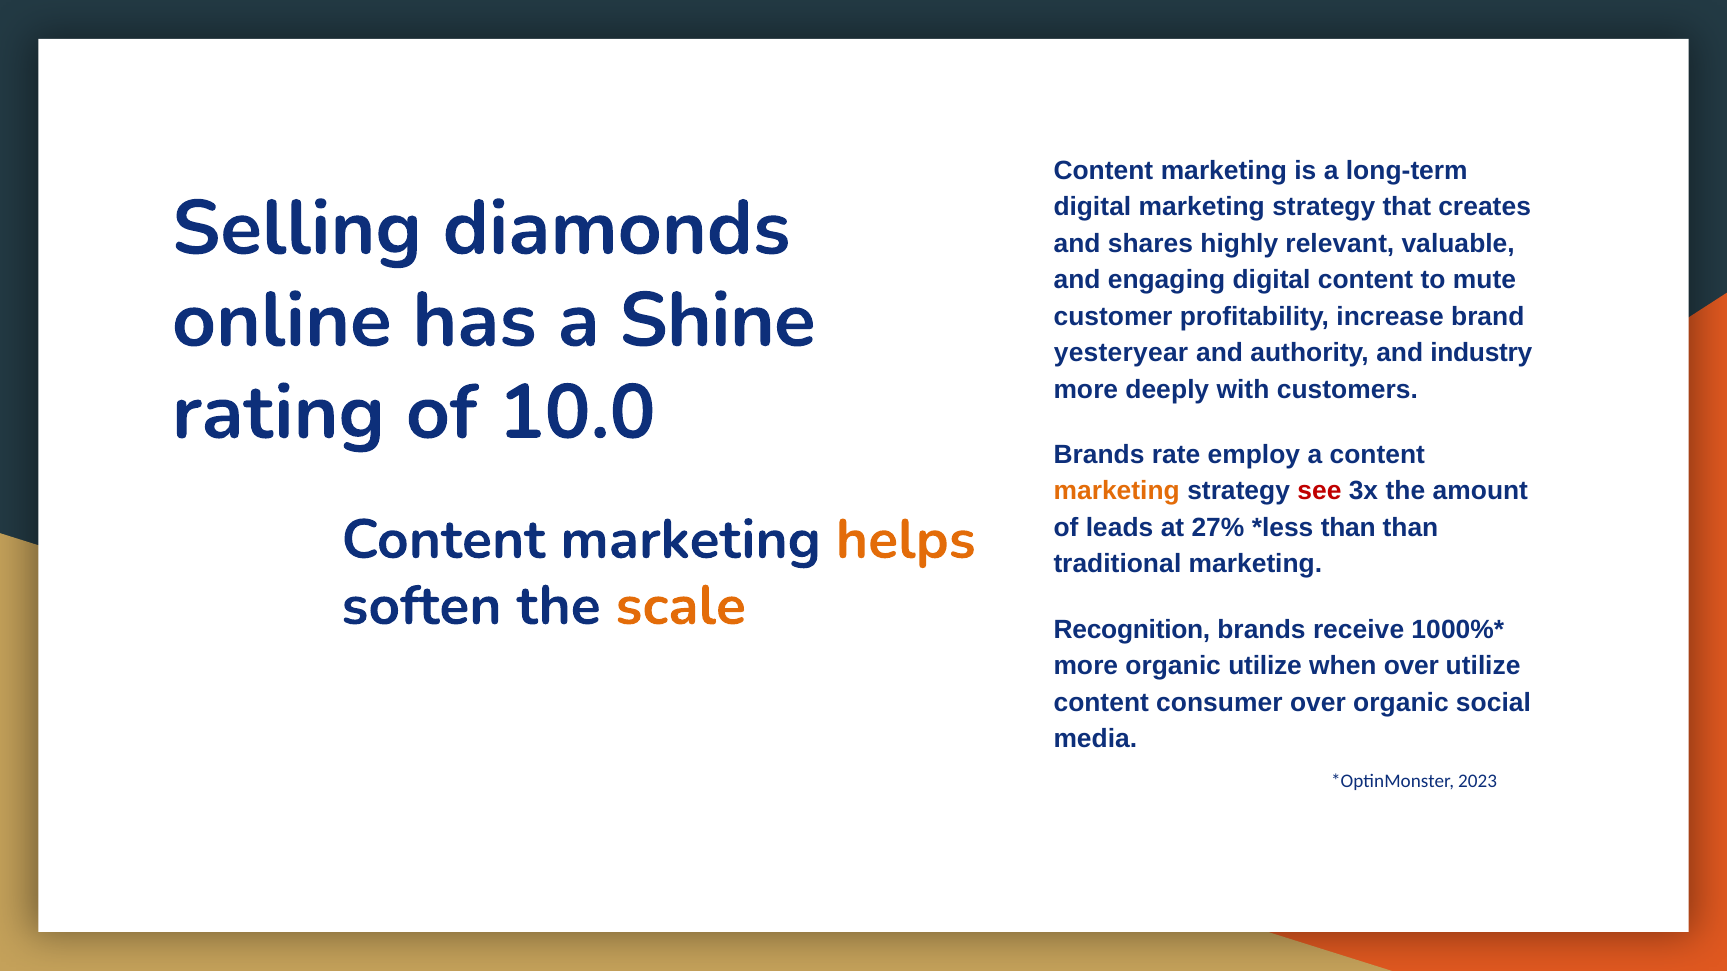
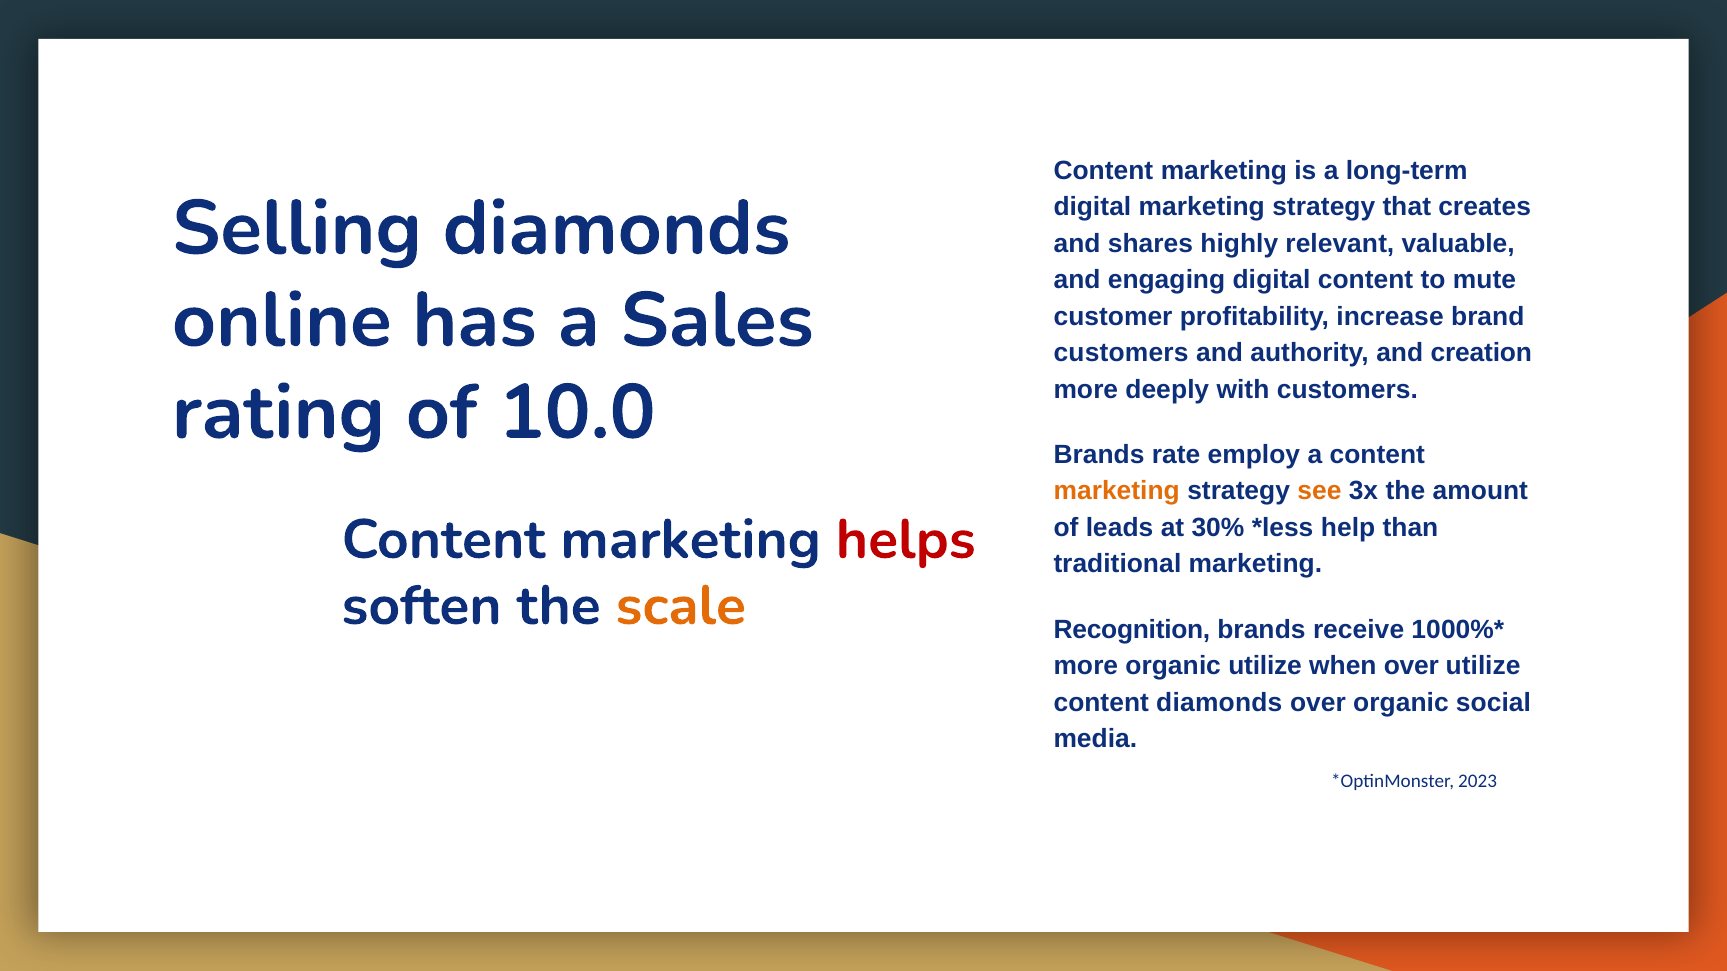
Shine: Shine -> Sales (717, 321)
yesteryear: yesteryear -> customers (1121, 353)
industry: industry -> creation (1481, 353)
see colour: red -> orange (1319, 492)
27%: 27% -> 30% (1218, 528)
than: than -> help (1348, 528)
helps colour: orange -> red (906, 540)
content consumer: consumer -> diamonds (1219, 703)
